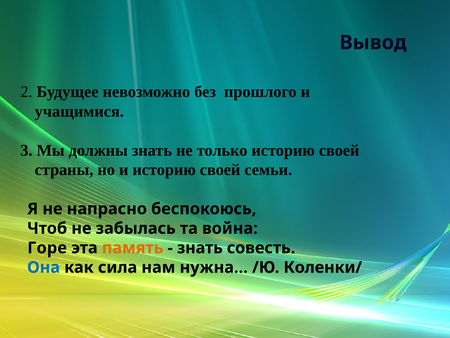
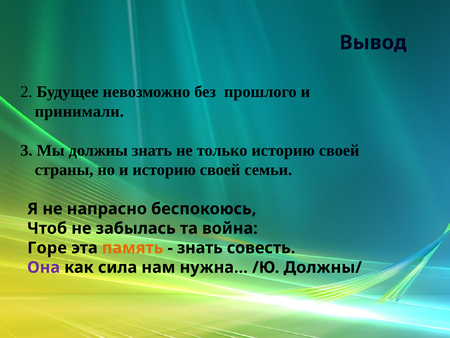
учащимися: учащимися -> принимали (79, 111)
Она colour: blue -> purple (44, 267)
Коленки/: Коленки/ -> Должны/ (323, 267)
